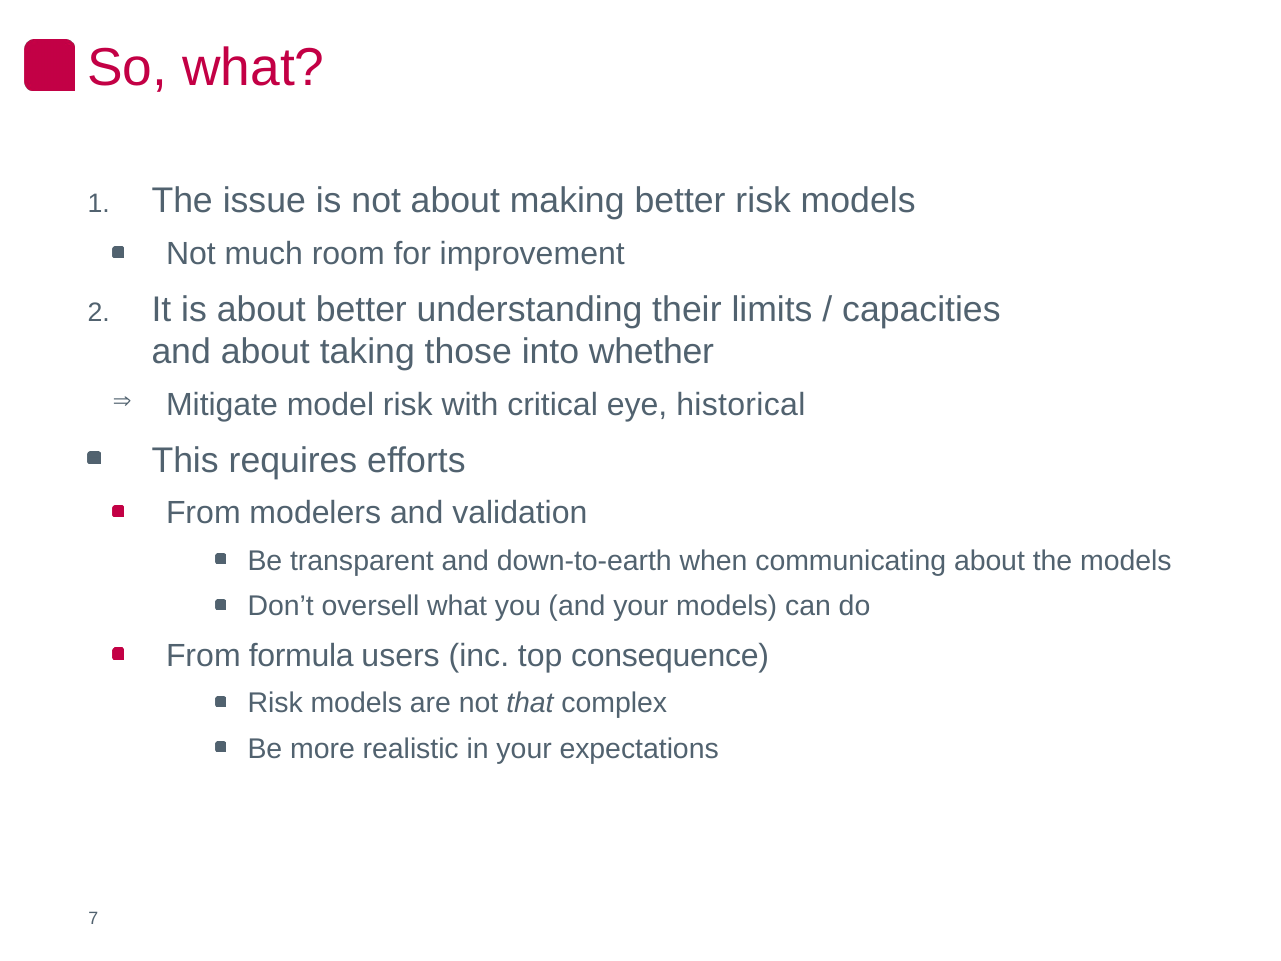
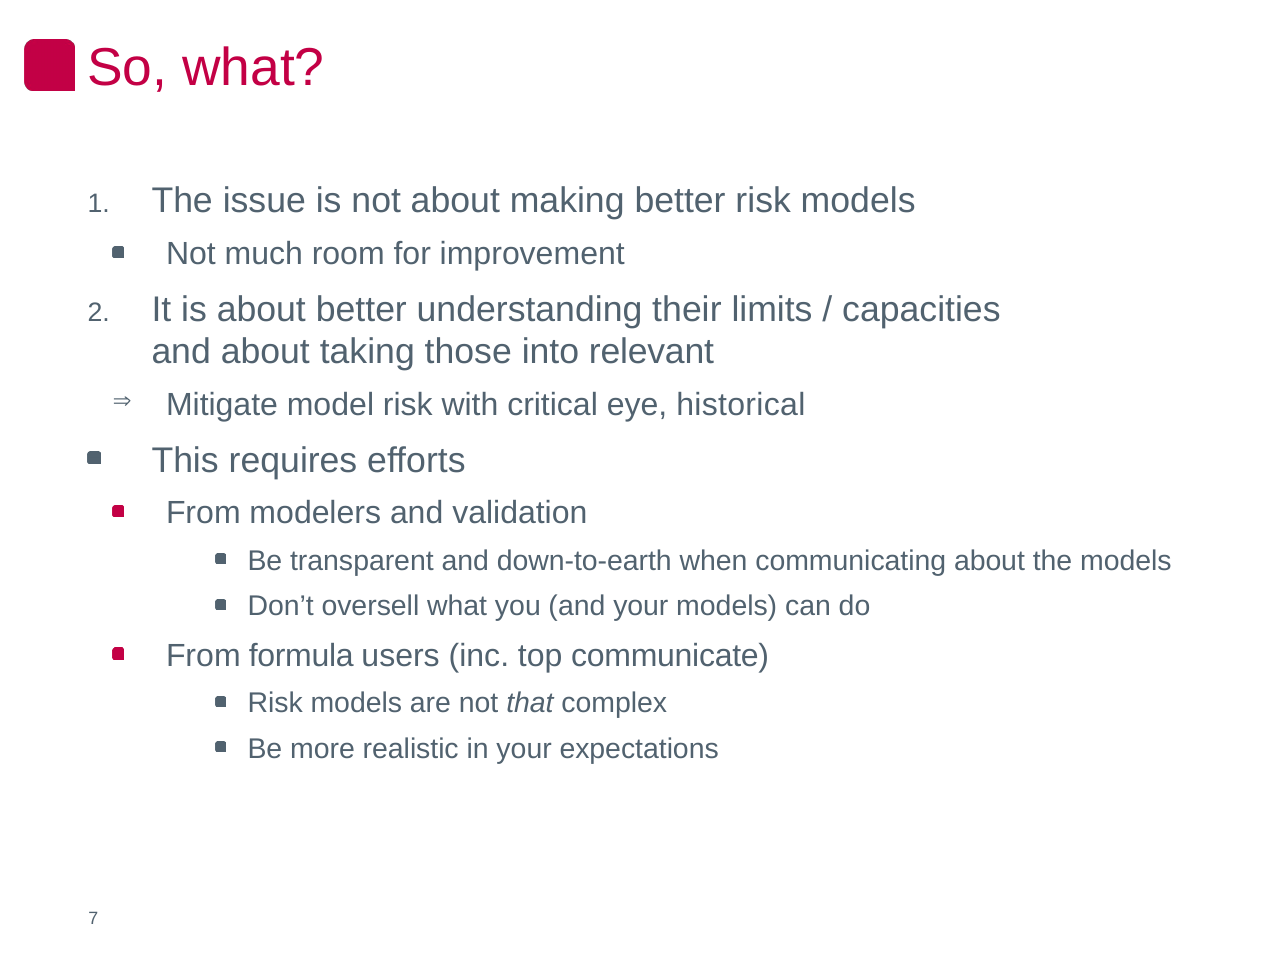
whether: whether -> relevant (651, 352)
consequence: consequence -> communicate (670, 656)
